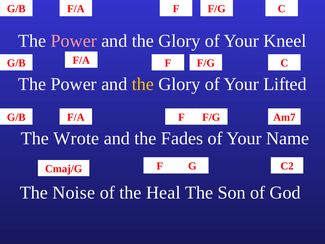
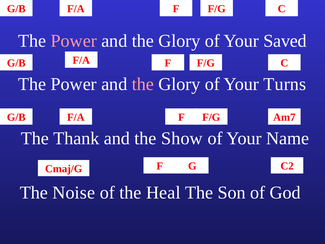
Kneel: Kneel -> Saved (285, 41)
the colour: yellow -> pink (143, 84)
Lifted: Lifted -> Turns (285, 84)
Wrote: Wrote -> Thank (76, 138)
Fades: Fades -> Show (182, 138)
